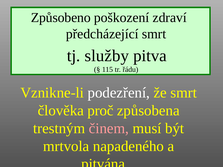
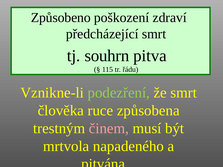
služby: služby -> souhrn (107, 56)
podezření colour: white -> light green (119, 93)
proč: proč -> ruce (100, 111)
